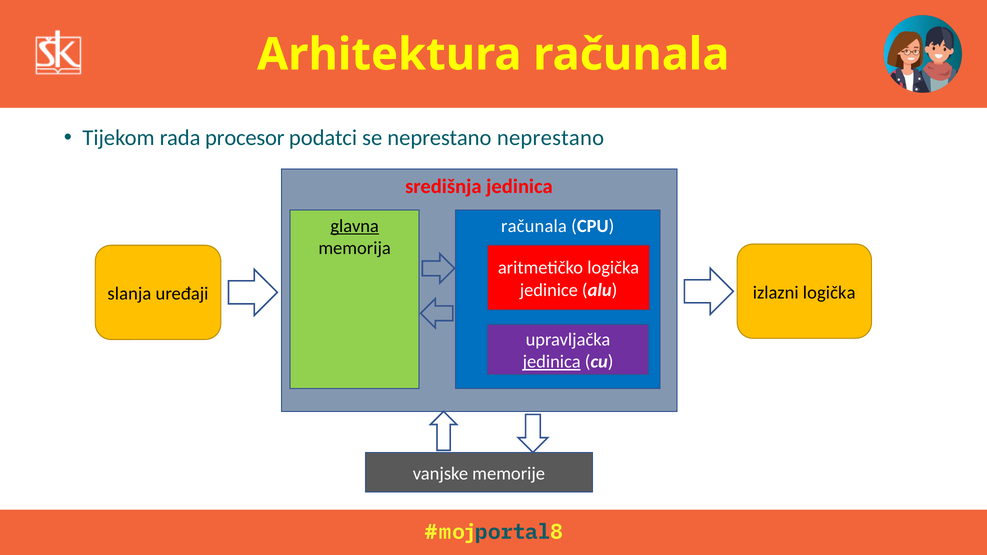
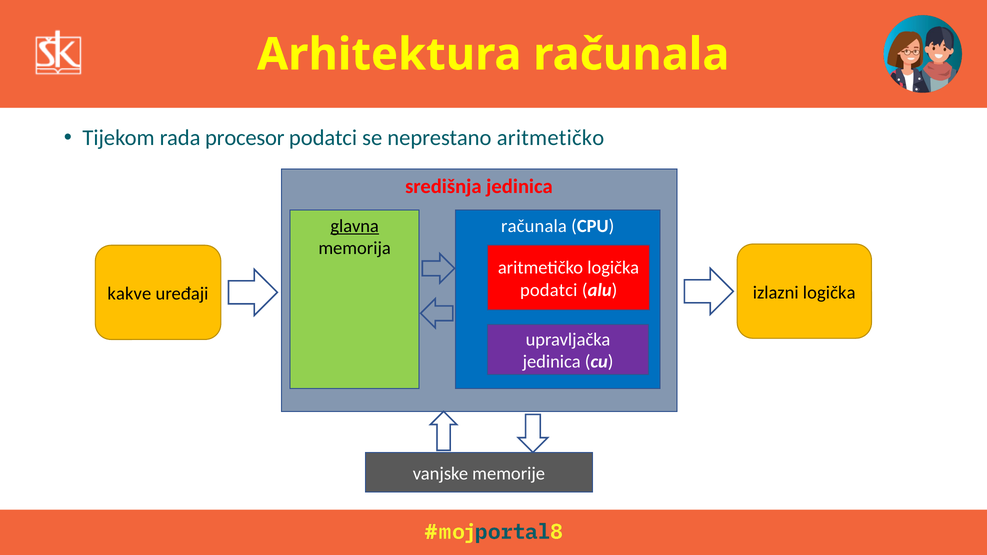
neprestano neprestano: neprestano -> aritmetičko (550, 138)
jedinice: jedinice -> podatci (549, 290)
slanja: slanja -> kakve (129, 294)
jedinica underline: present -> none (552, 362)
